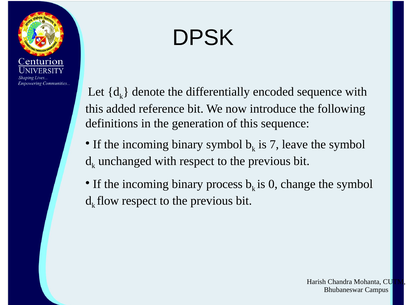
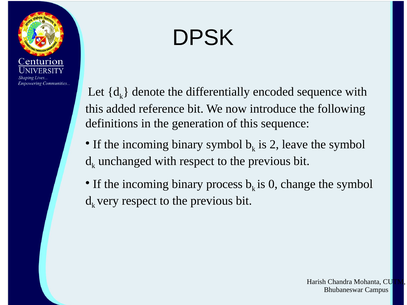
7: 7 -> 2 (274, 144)
flow: flow -> very (108, 201)
